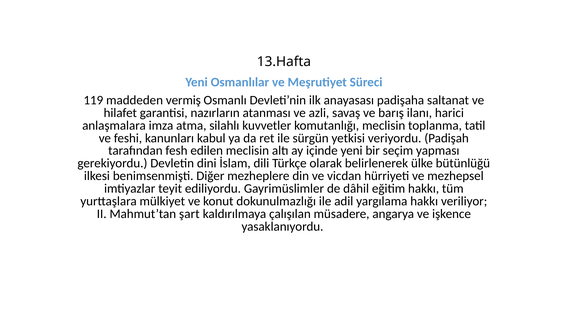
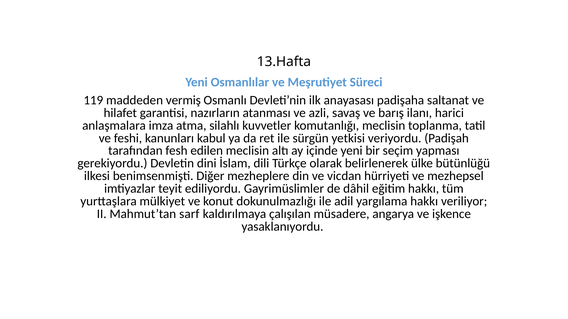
şart: şart -> sarf (189, 214)
